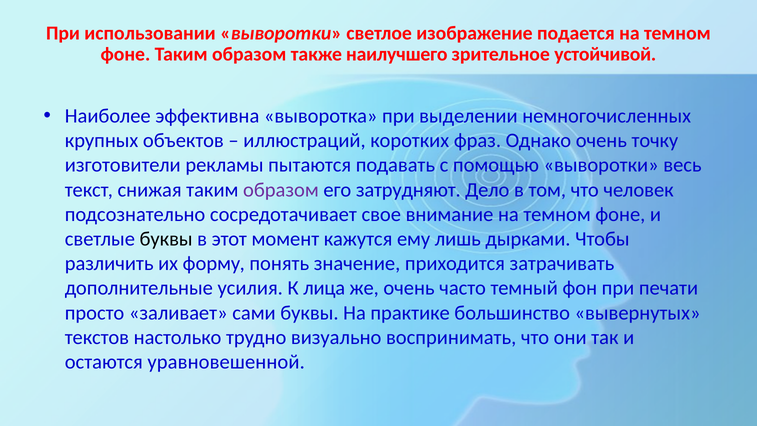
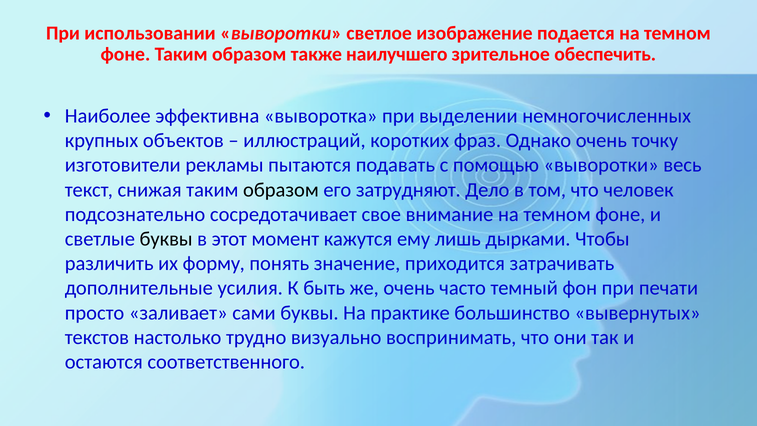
устойчивой: устойчивой -> обеспечить (605, 54)
образом colour: purple -> black (281, 190)
лица: лица -> быть (324, 288)
уравновешенной: уравновешенной -> соответственного (226, 362)
